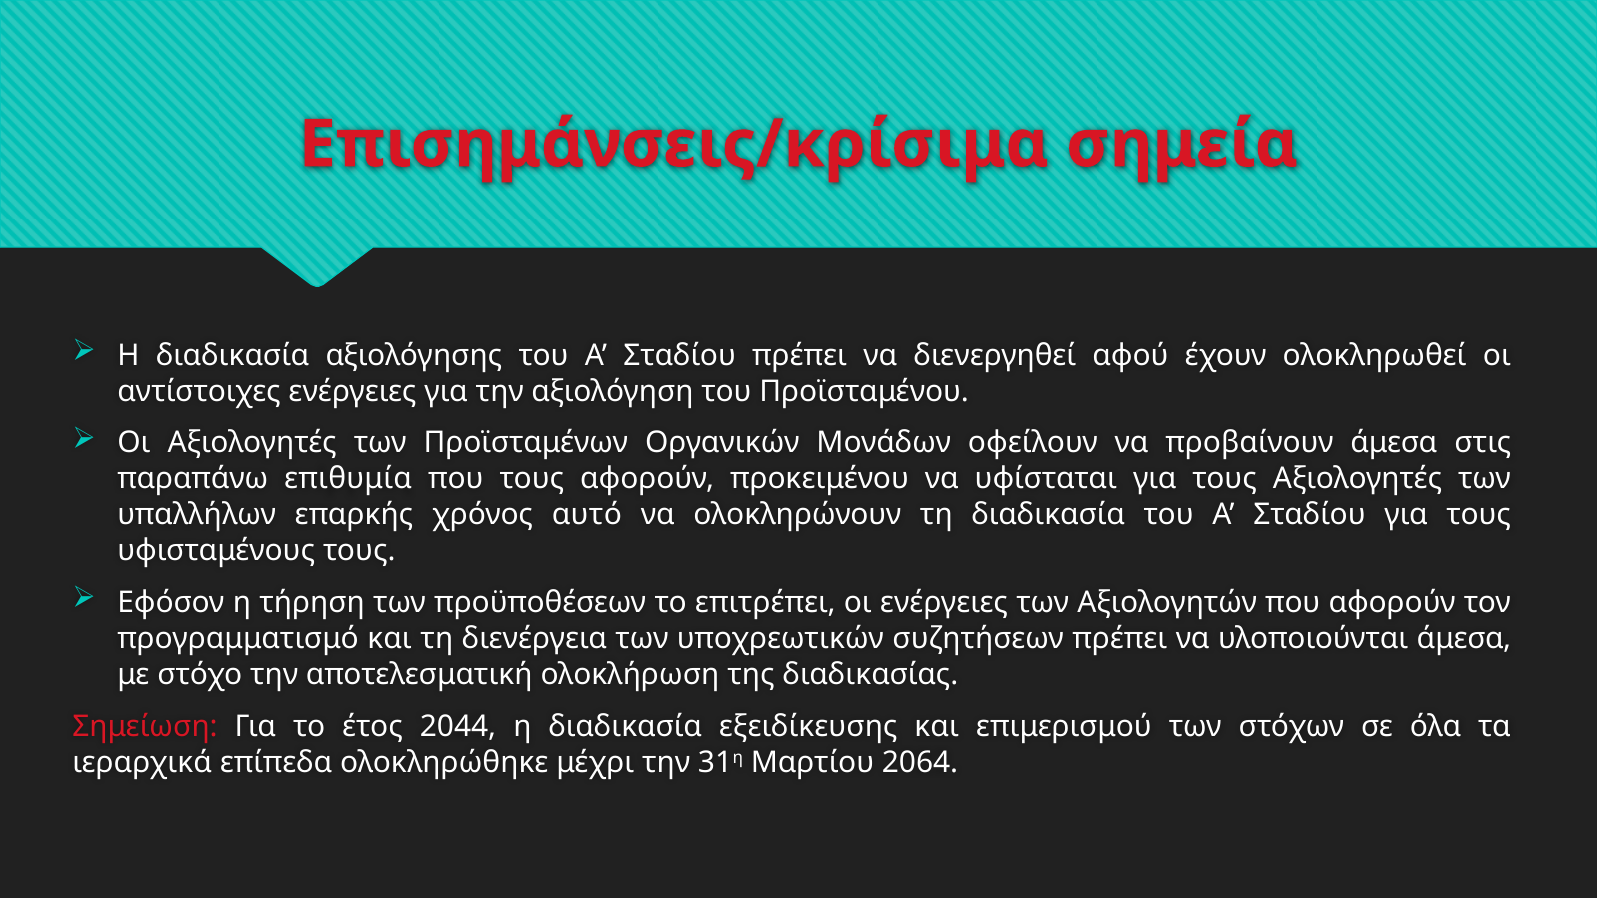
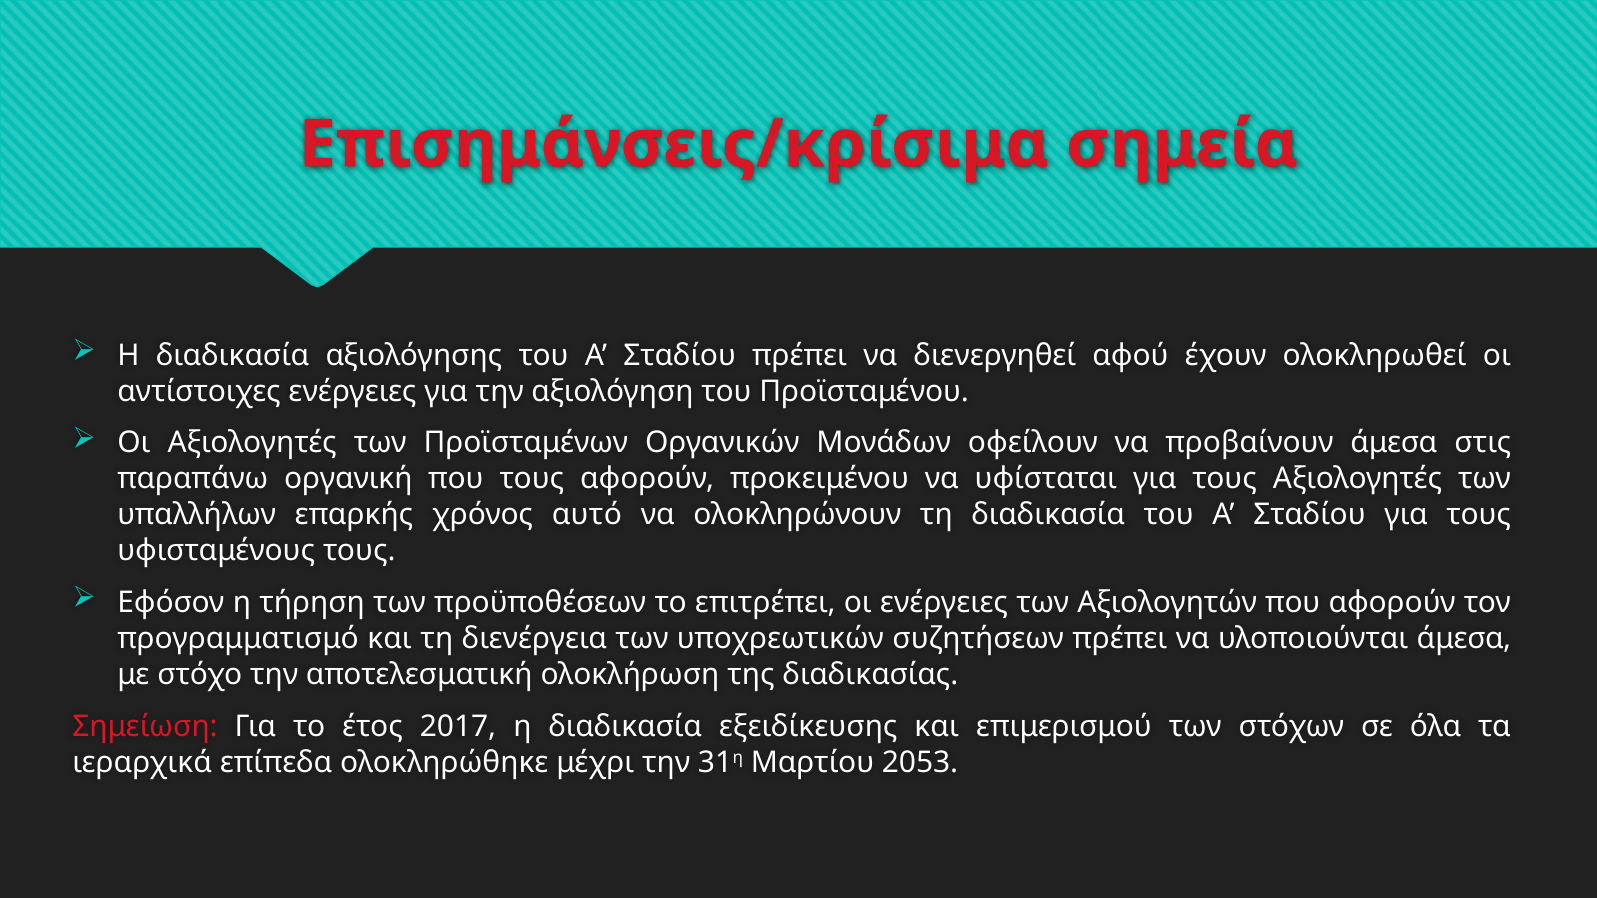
επιθυμία: επιθυμία -> οργανική (348, 479)
2044: 2044 -> 2017 (458, 727)
2064: 2064 -> 2053 (920, 763)
